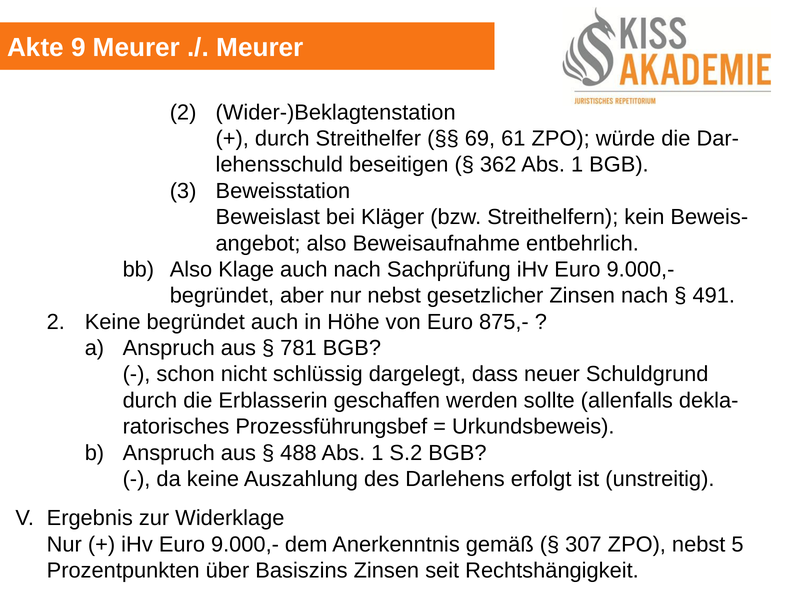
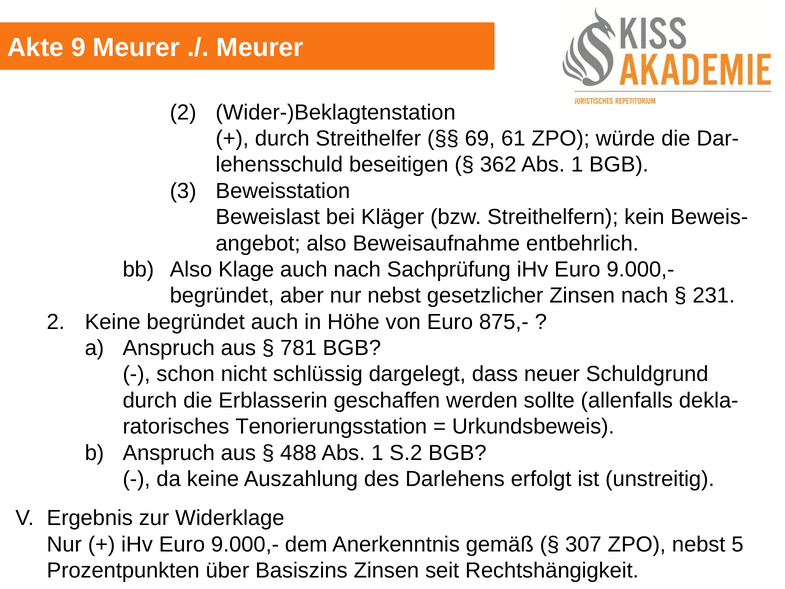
491: 491 -> 231 (714, 296)
Prozessführungsbef: Prozessführungsbef -> Tenorierungsstation (331, 426)
